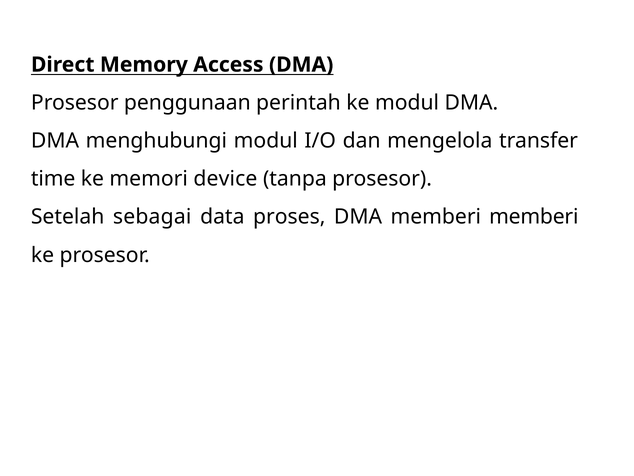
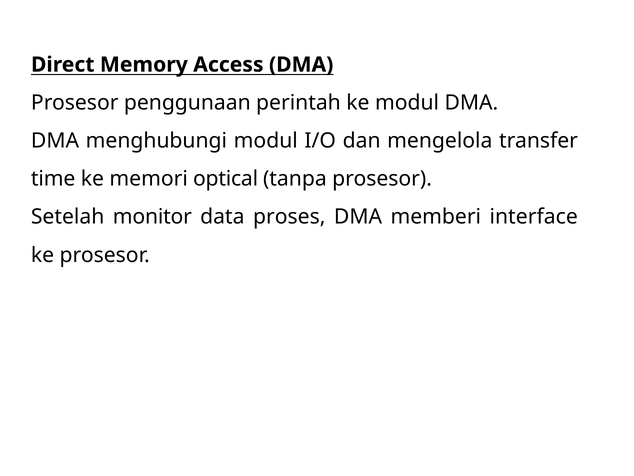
device: device -> optical (226, 179)
sebagai: sebagai -> monitor (152, 217)
memberi memberi: memberi -> interface (534, 217)
